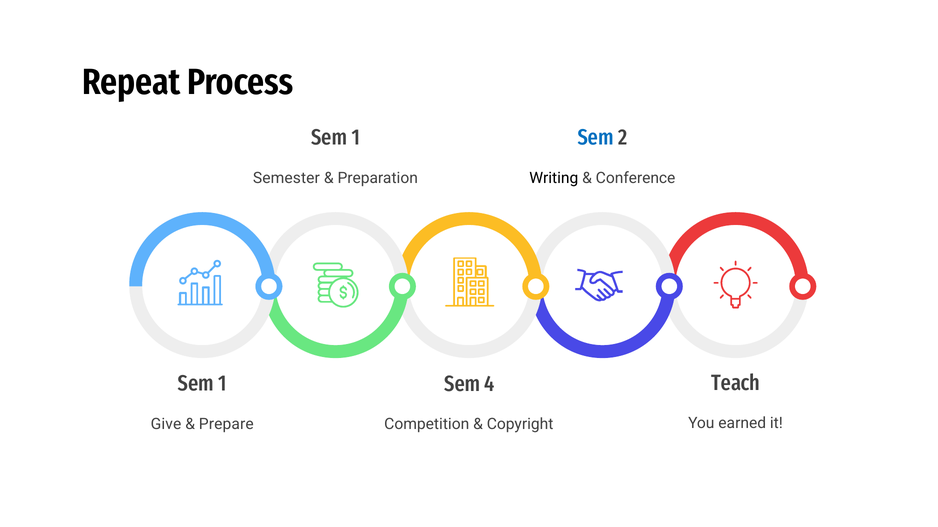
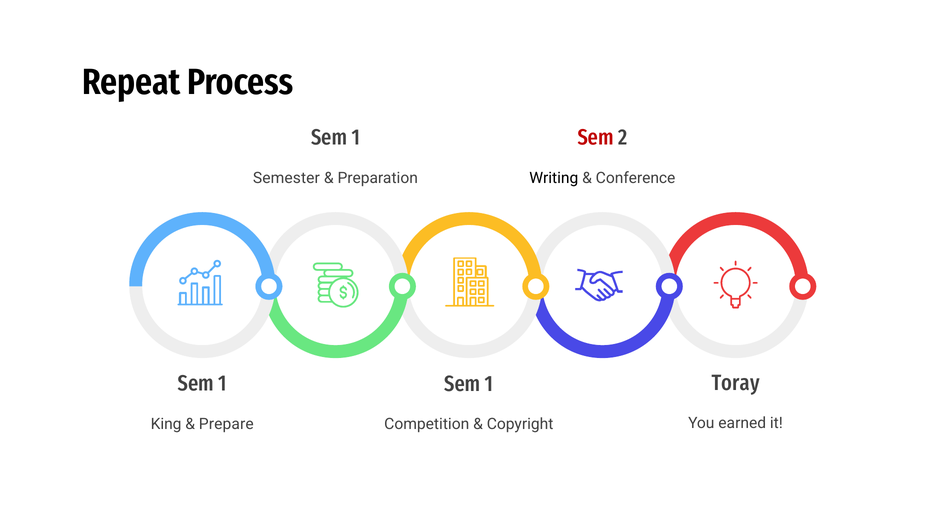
Sem colour: blue -> red (596, 138)
Teach: Teach -> Toray (736, 383)
4: 4 -> 1 (489, 384)
Give: Give -> King (166, 425)
